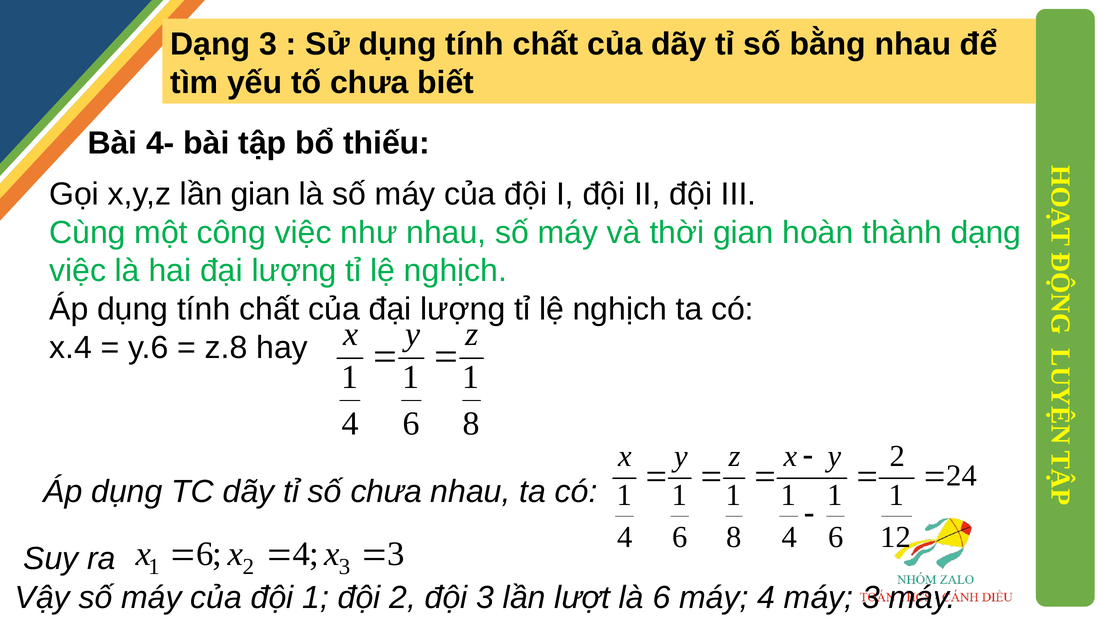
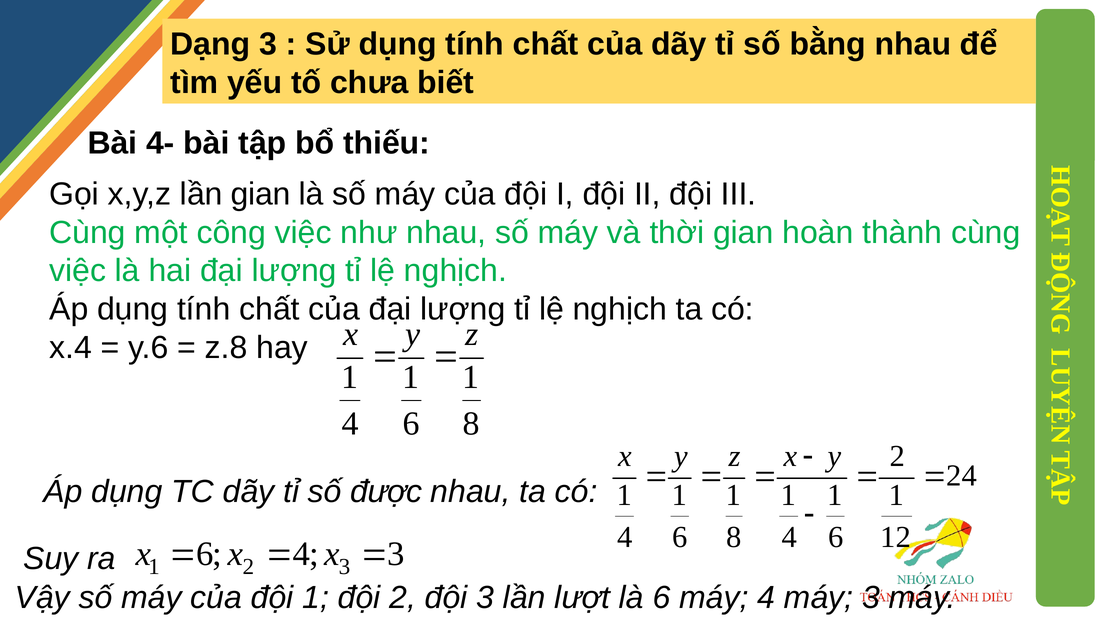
thành dạng: dạng -> cùng (986, 233)
số chưa: chưa -> được (386, 492)
